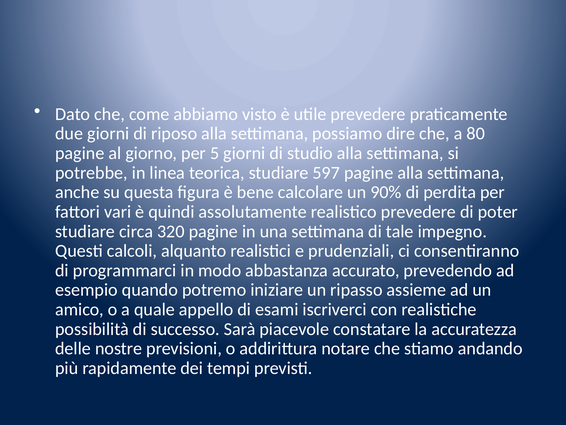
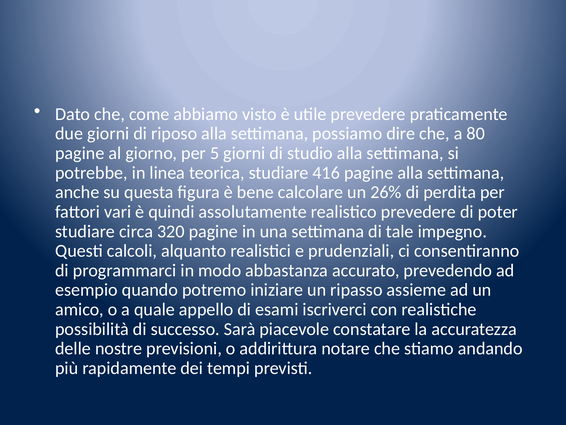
597: 597 -> 416 (326, 173)
90%: 90% -> 26% (386, 192)
